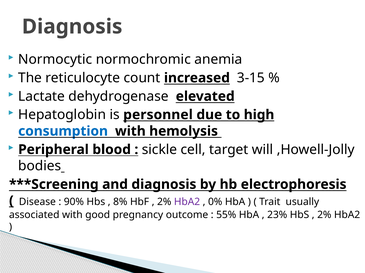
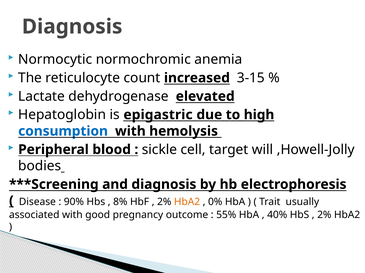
personnel: personnel -> epigastric (158, 115)
HbA2 colour: purple -> orange (187, 202)
23%: 23% -> 40% (277, 215)
